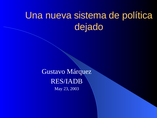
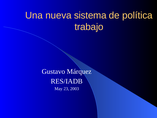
dejado: dejado -> trabajo (89, 27)
